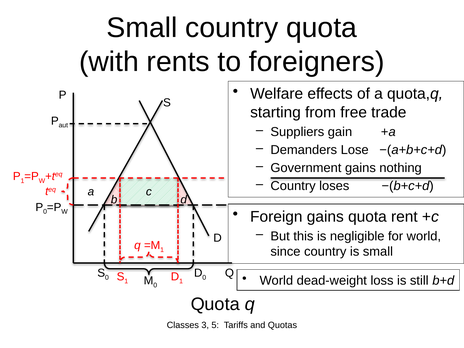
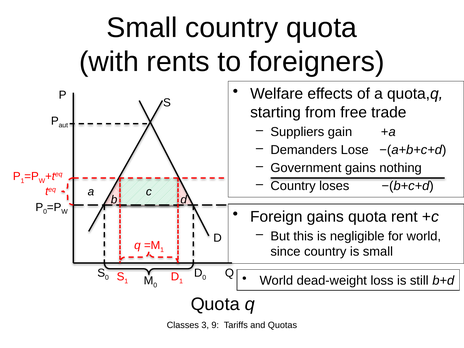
5: 5 -> 9 (215, 325)
